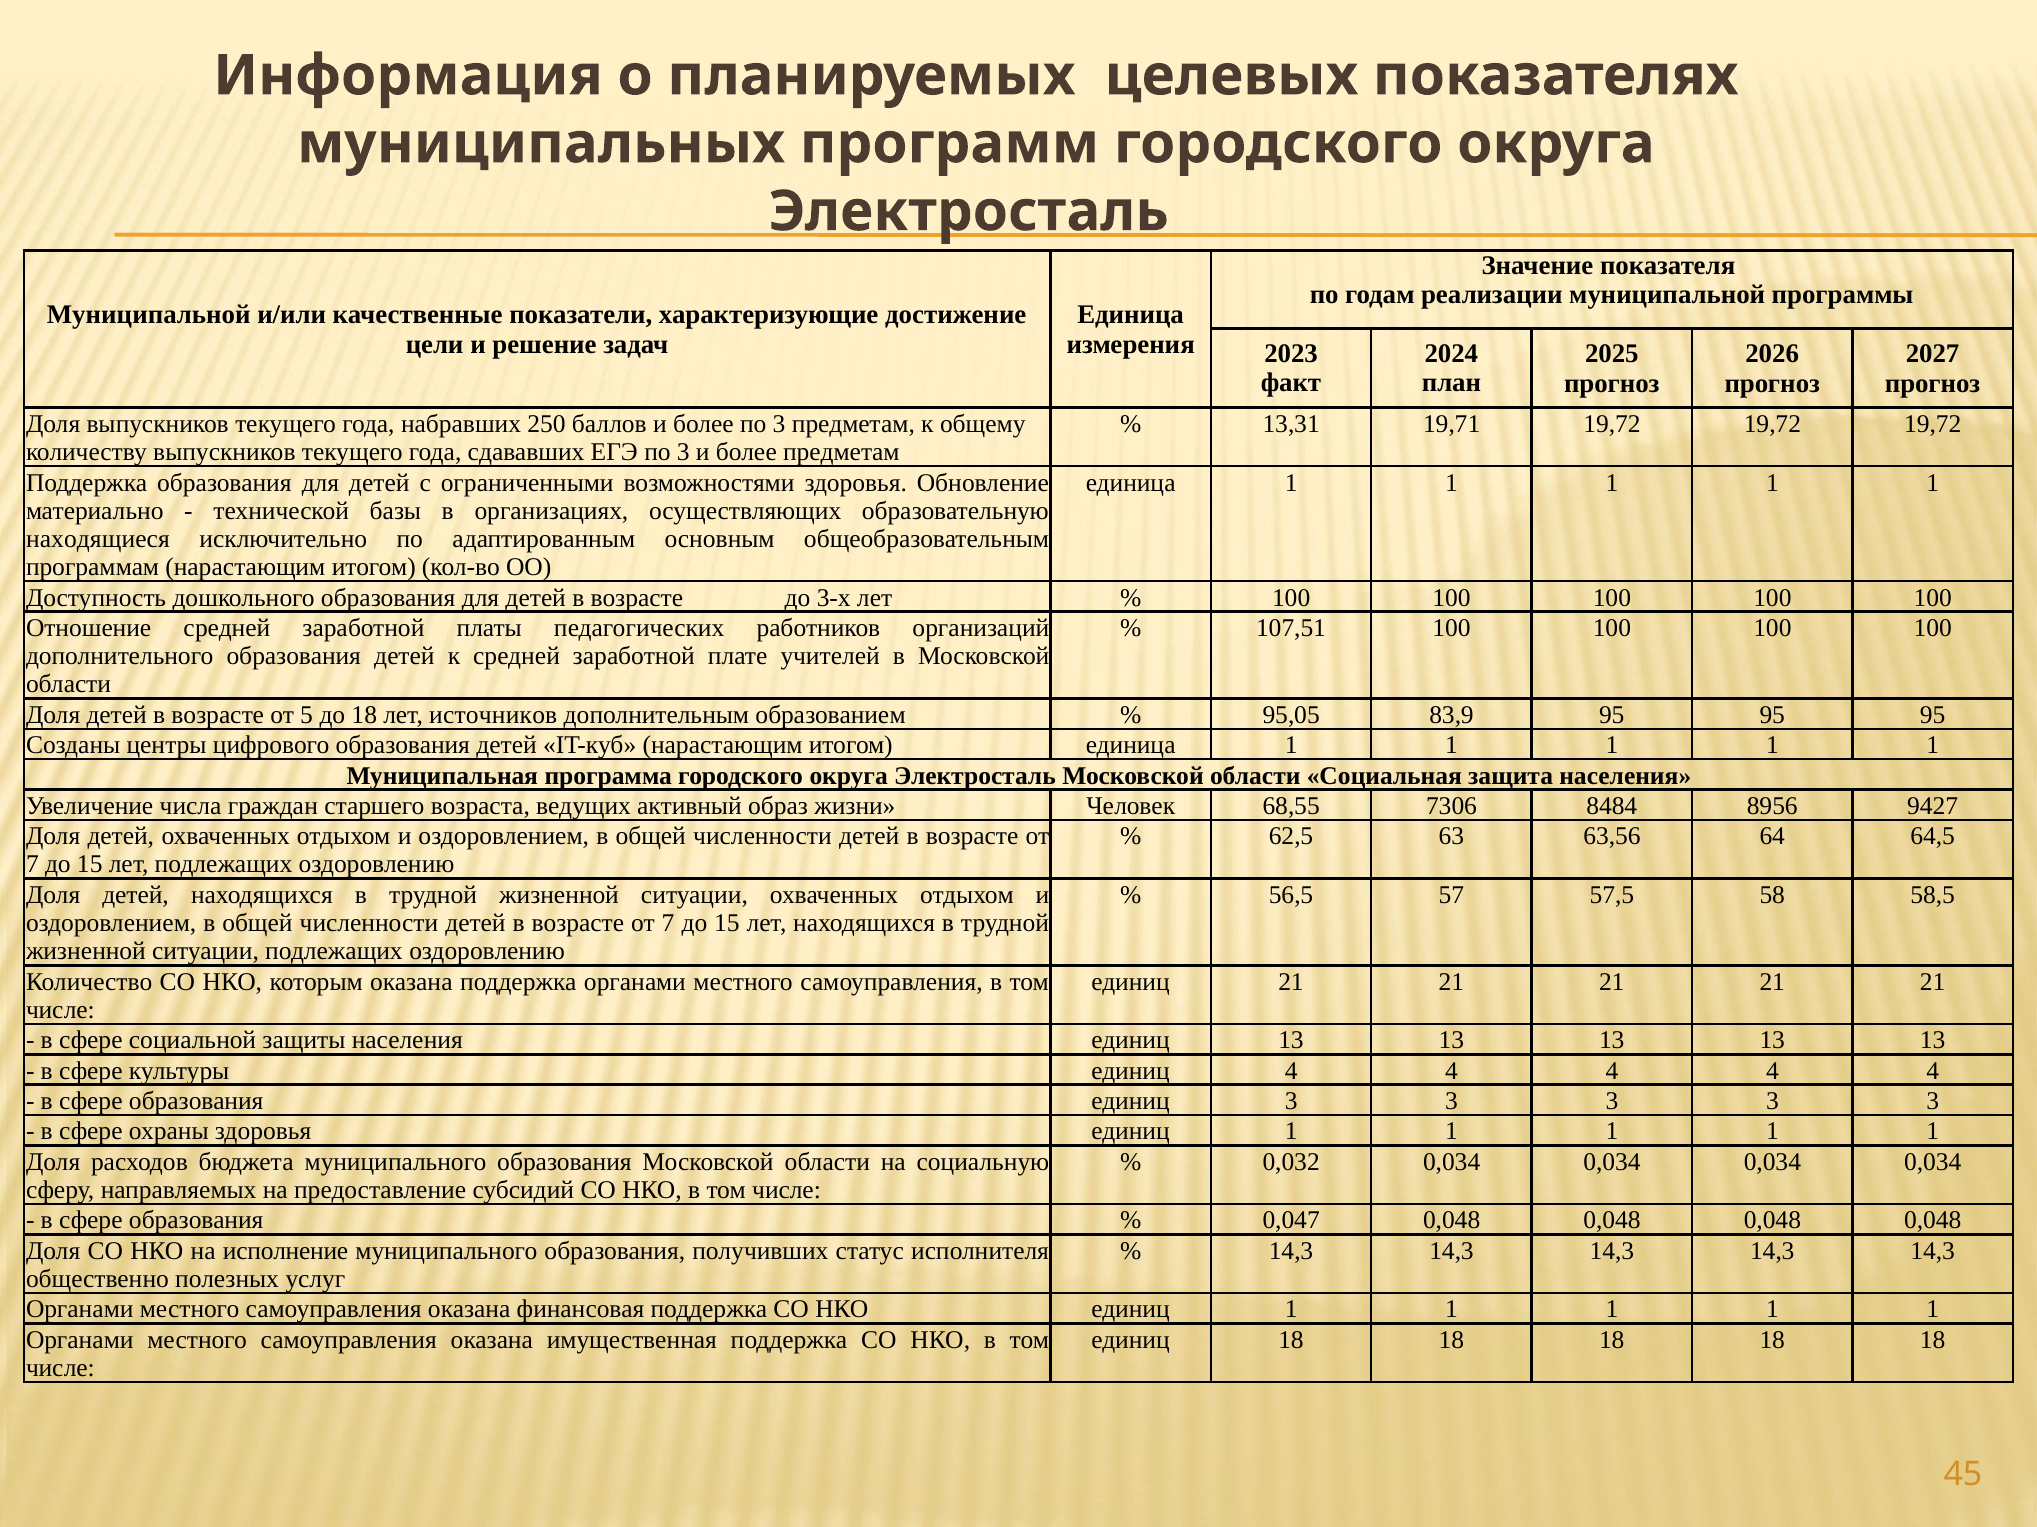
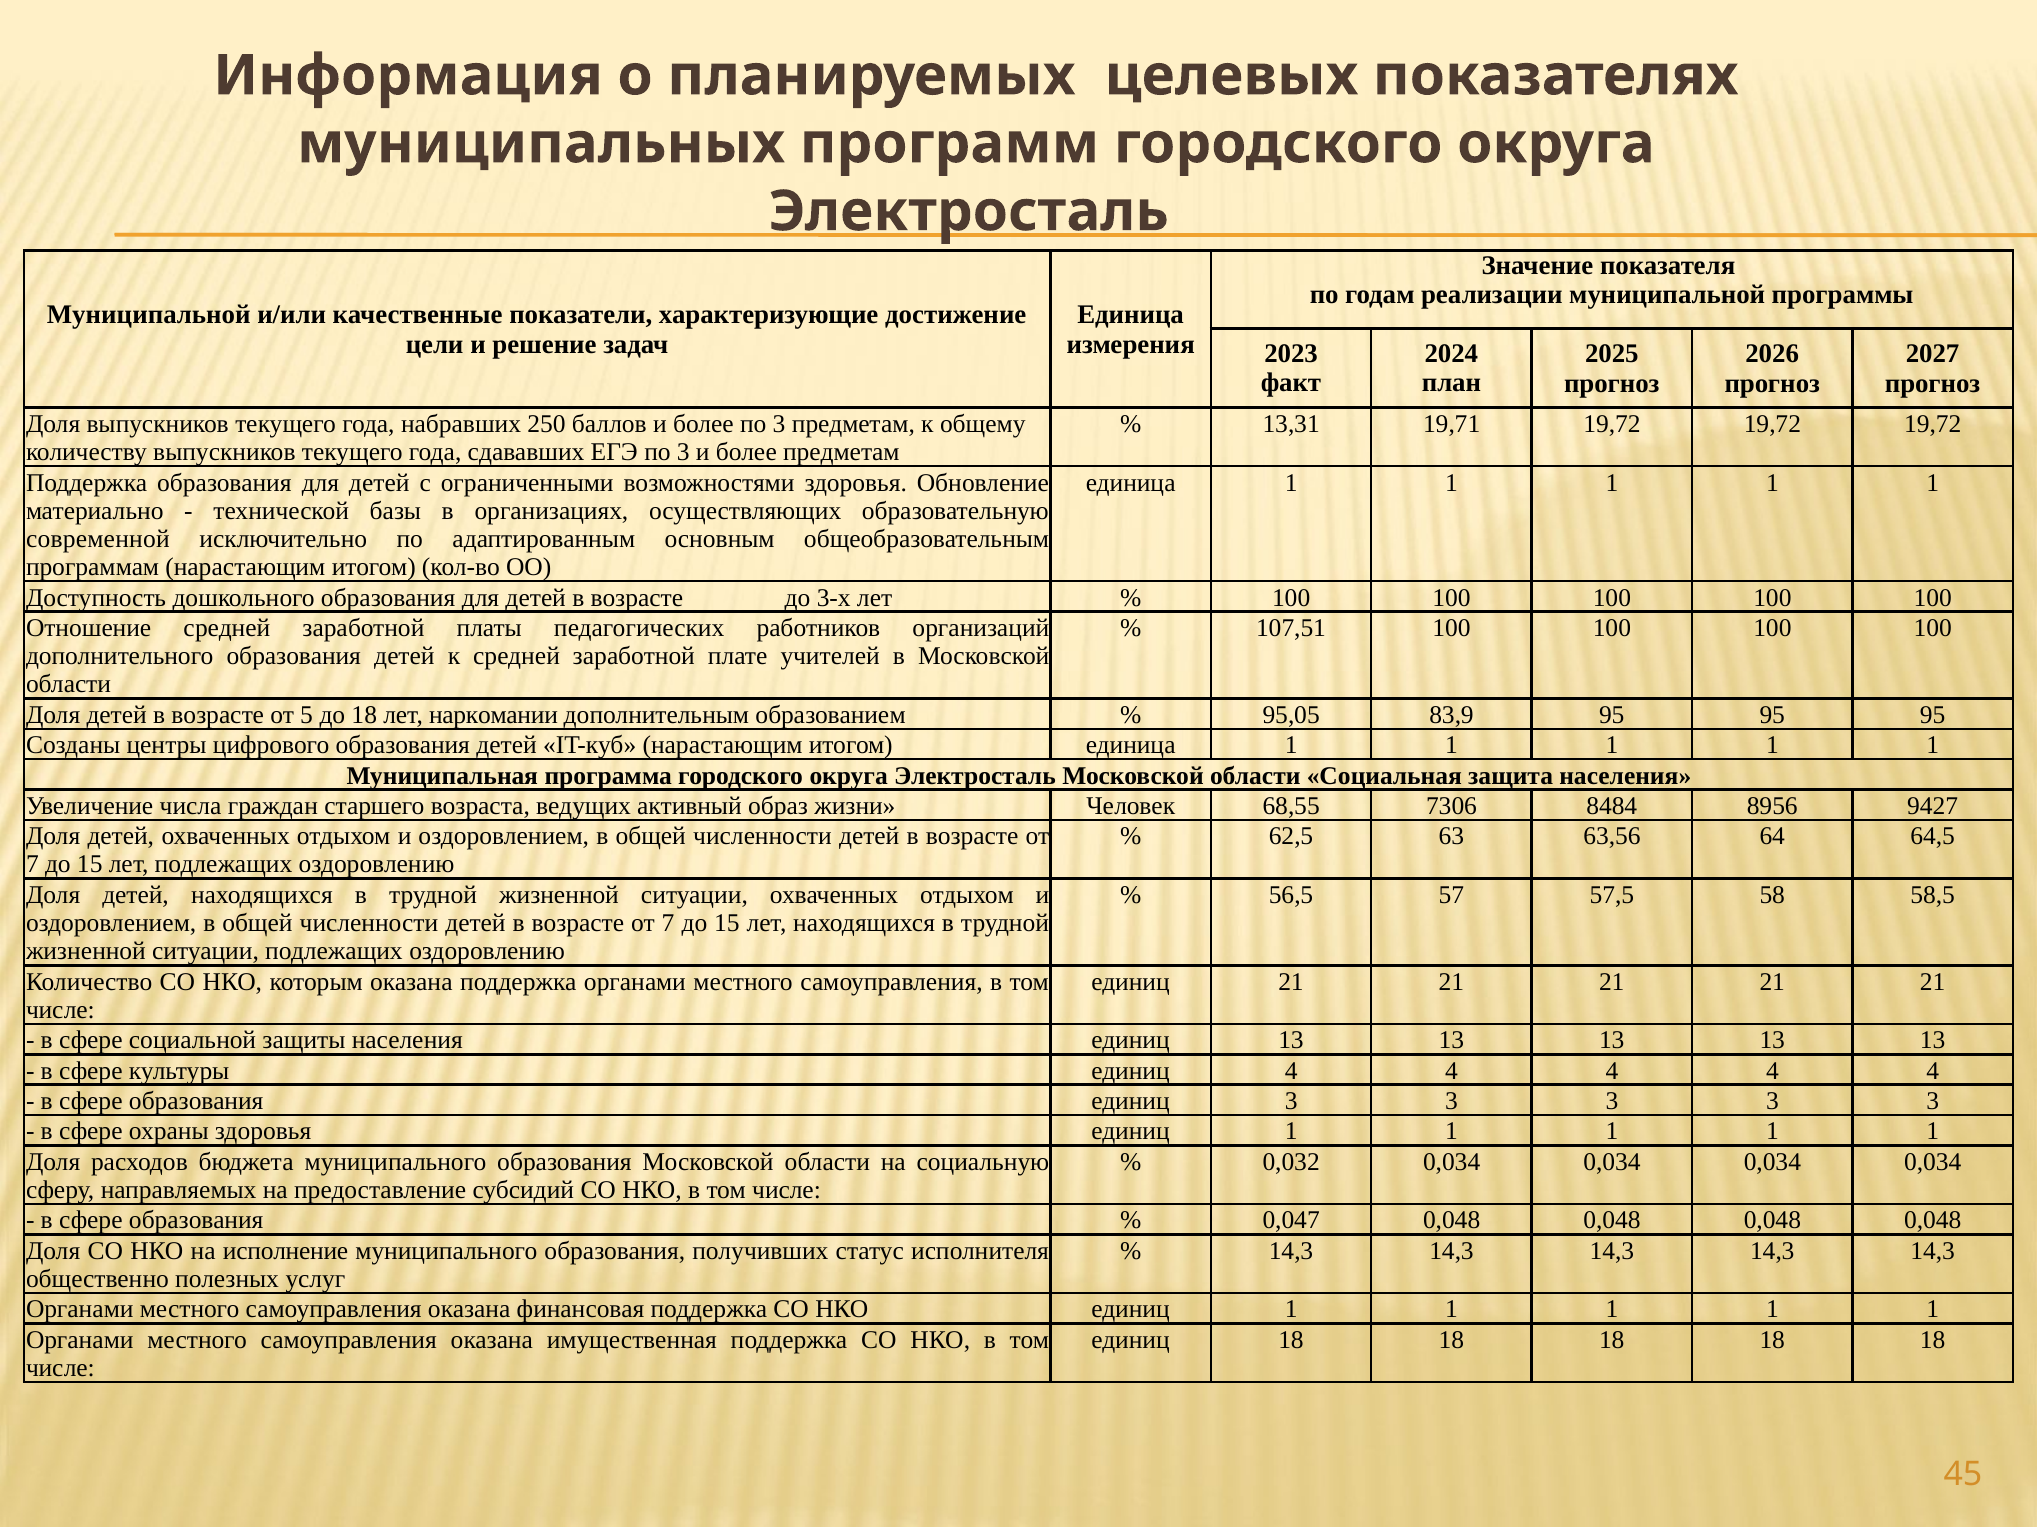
находящиеся: находящиеся -> современной (98, 539)
источников: источников -> наркомании (493, 715)
